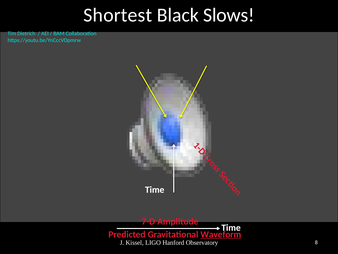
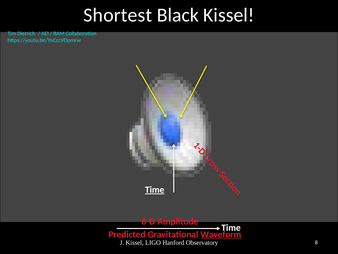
Black Slows: Slows -> Kissel (229, 15)
Time underline: none -> present (155, 189)
7-D: 7-D -> 8-D (148, 221)
